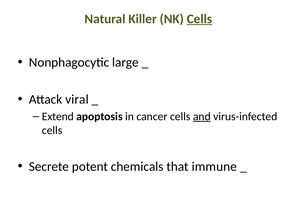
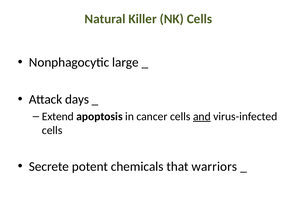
Cells underline: present -> none (199, 19)
viral: viral -> days (77, 99)
immune: immune -> warriors (214, 166)
